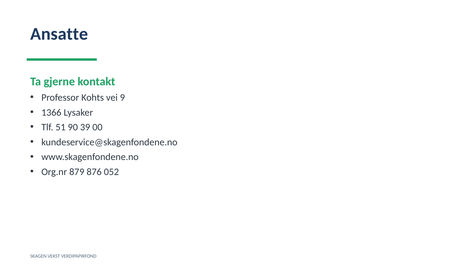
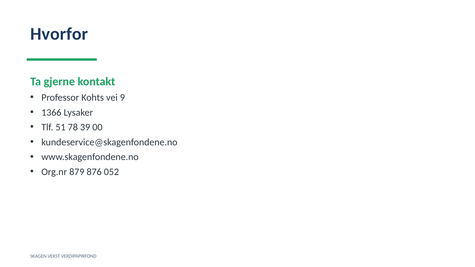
Ansatte: Ansatte -> Hvorfor (59, 34)
90: 90 -> 78 (73, 127)
